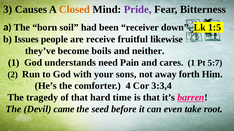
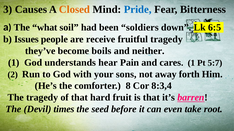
Pride colour: purple -> blue (138, 10)
born: born -> what (45, 28)
receiver: receiver -> soldiers (140, 28)
1:5: 1:5 -> 6:5 (215, 28)
fruitful likewise: likewise -> tragedy (167, 39)
need: need -> hear (108, 63)
4: 4 -> 8 (128, 86)
3:3,4: 3:3,4 -> 8:3,4 (162, 86)
time: time -> fruit (122, 98)
came: came -> times (64, 110)
